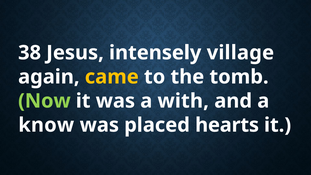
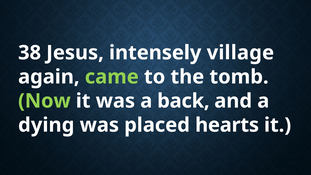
came colour: yellow -> light green (112, 77)
with: with -> back (183, 101)
know: know -> dying (46, 125)
